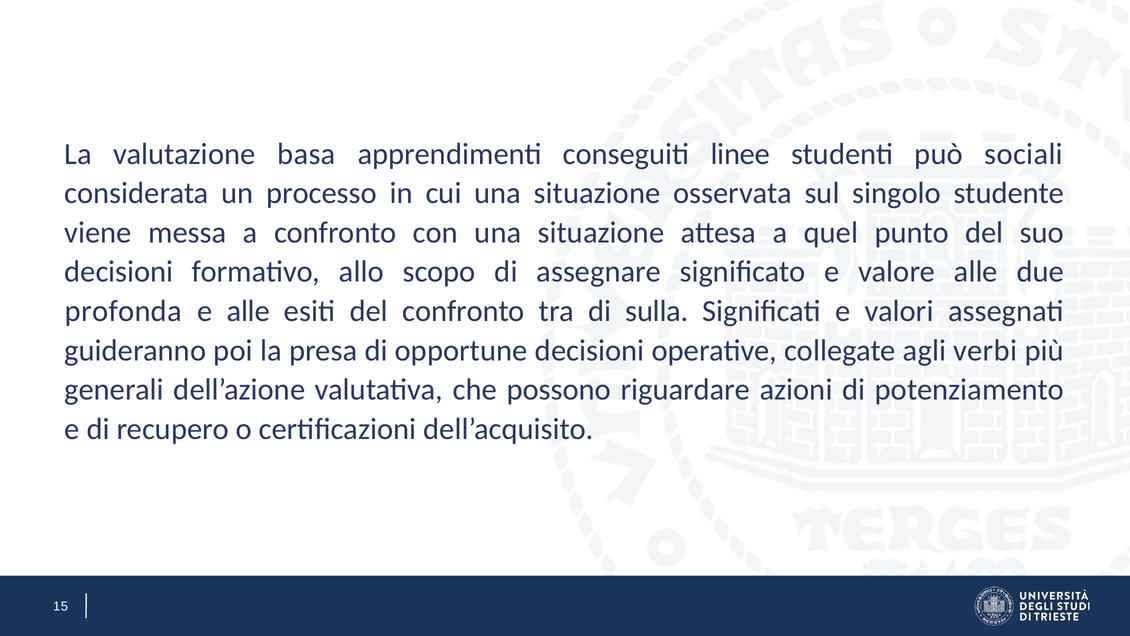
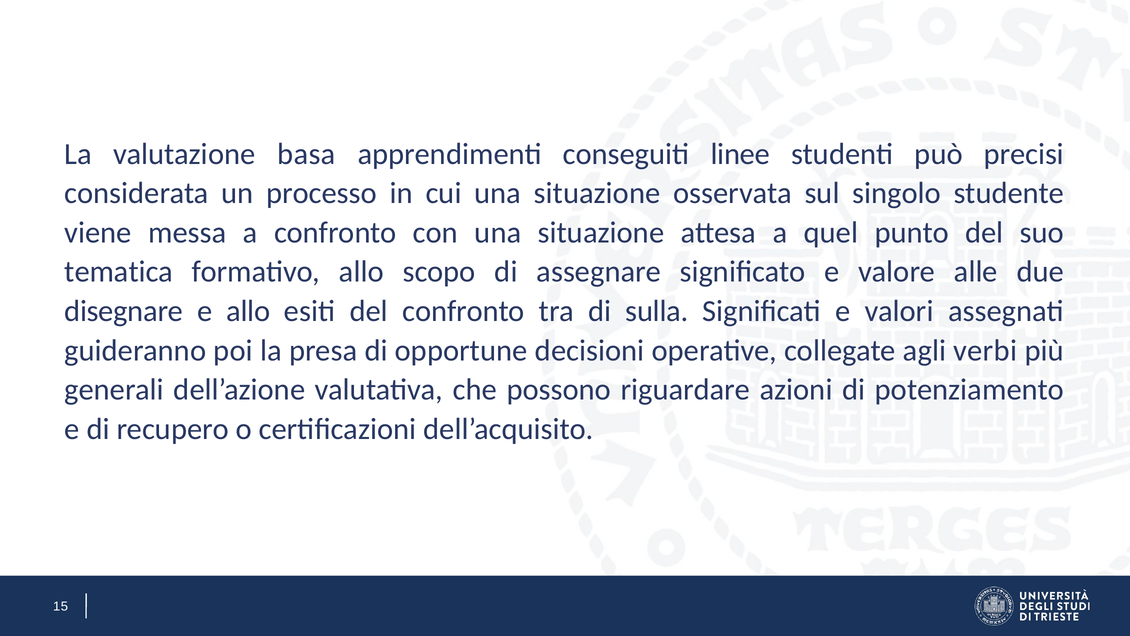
sociali: sociali -> precisi (1024, 154)
decisioni: decisioni -> tematica (119, 272)
profonda: profonda -> disegnare (124, 311)
e alle: alle -> allo (248, 311)
